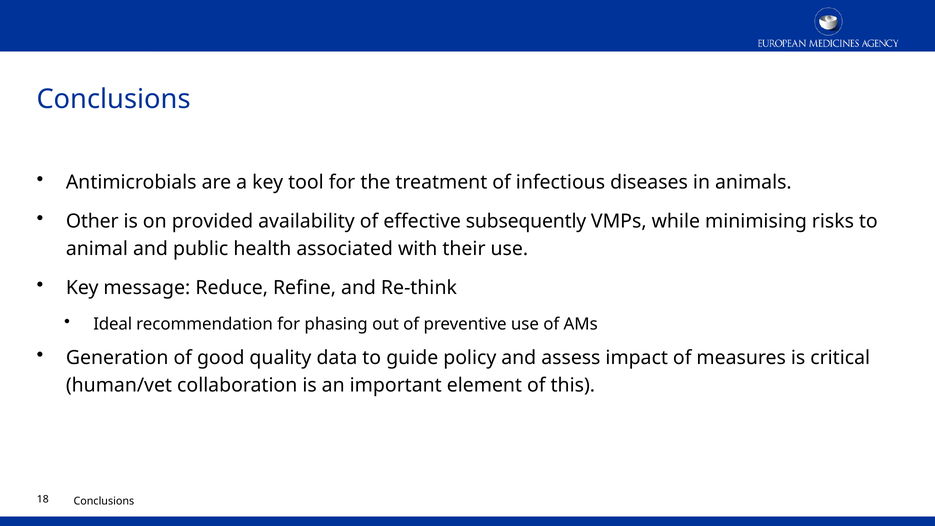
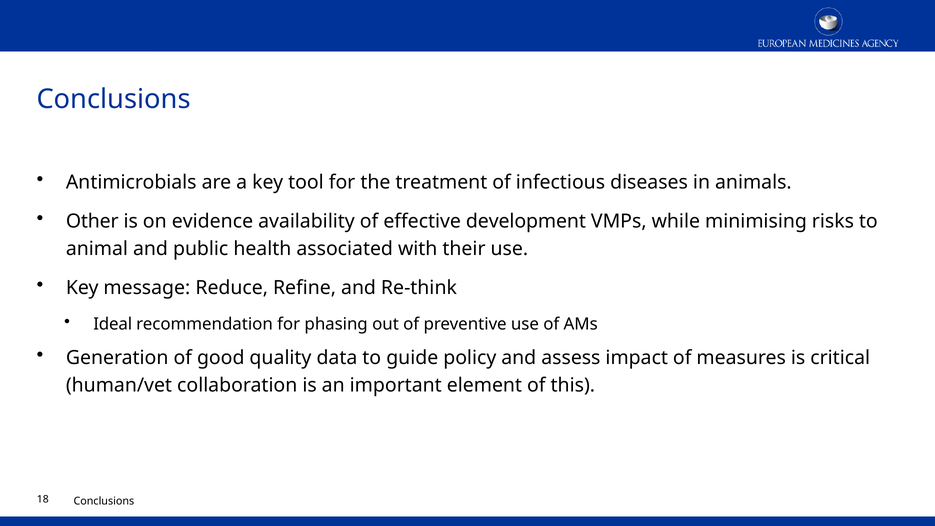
provided: provided -> evidence (212, 222)
subsequently: subsequently -> development (526, 222)
